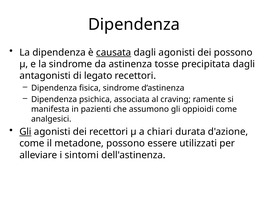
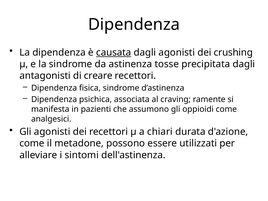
dei possono: possono -> crushing (233, 52)
legato: legato -> creare (98, 76)
Gli underline: present -> none (25, 132)
